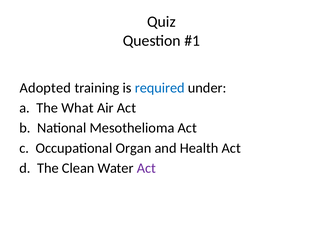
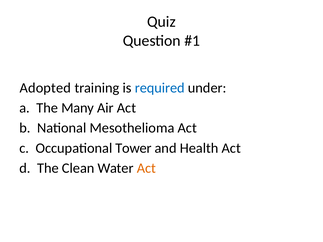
What: What -> Many (78, 108)
Organ: Organ -> Tower (134, 148)
Act colour: purple -> orange (146, 168)
